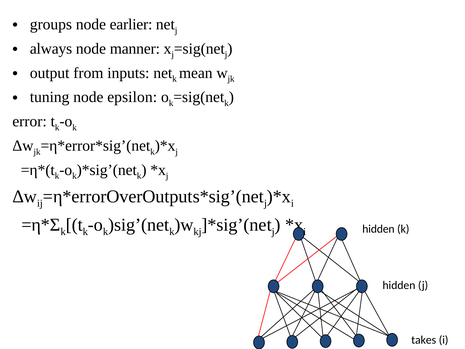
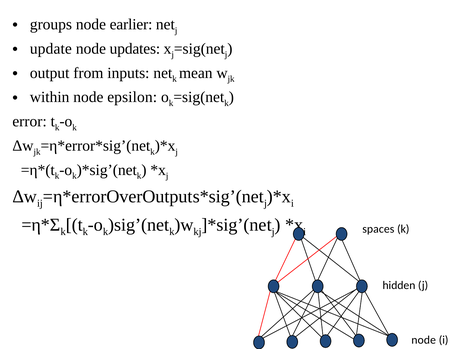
always: always -> update (51, 49)
manner: manner -> updates (135, 49)
tuning: tuning -> within (50, 97)
hidden: hidden -> spaces (378, 229)
takes: takes -> node (424, 340)
